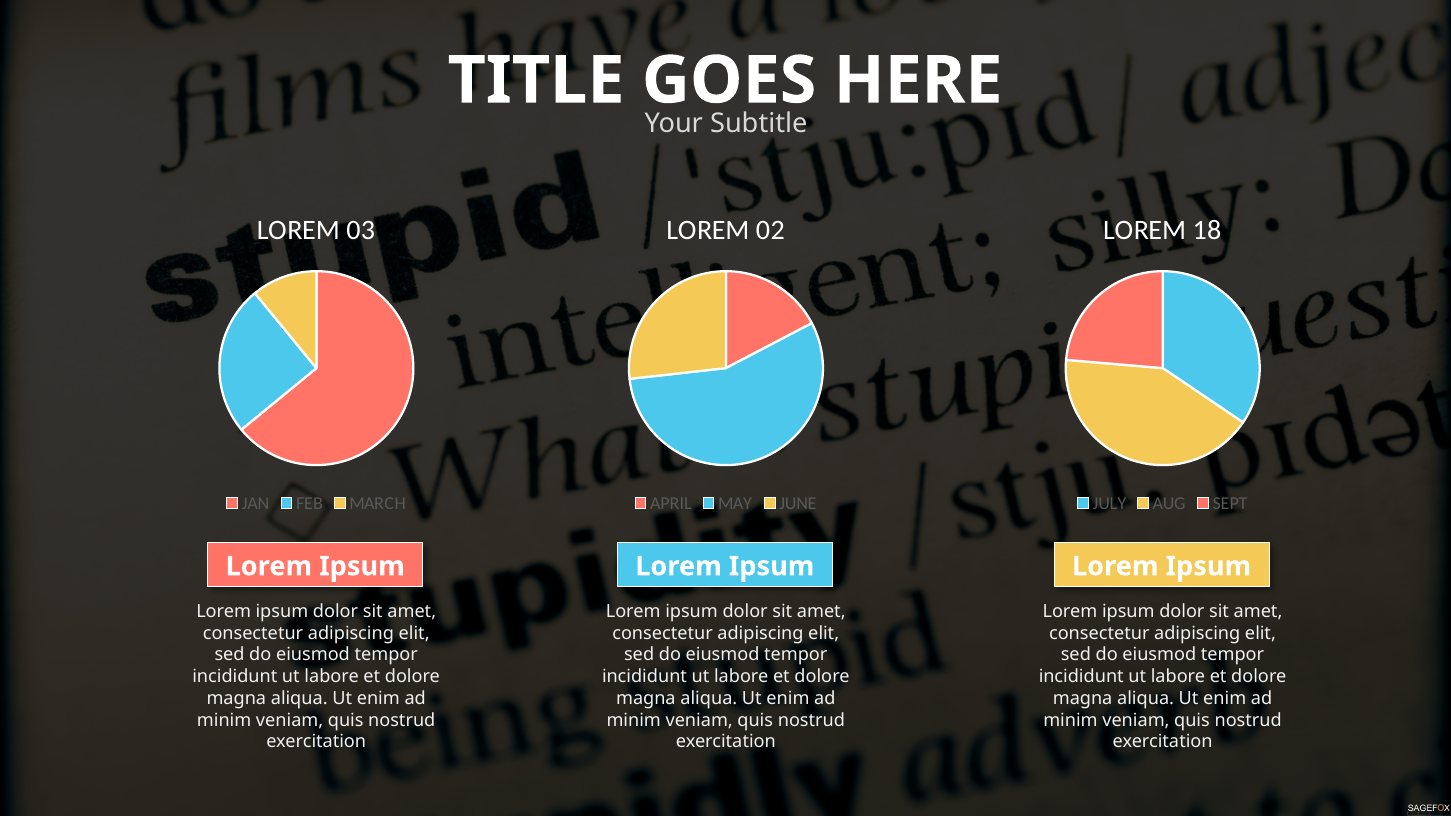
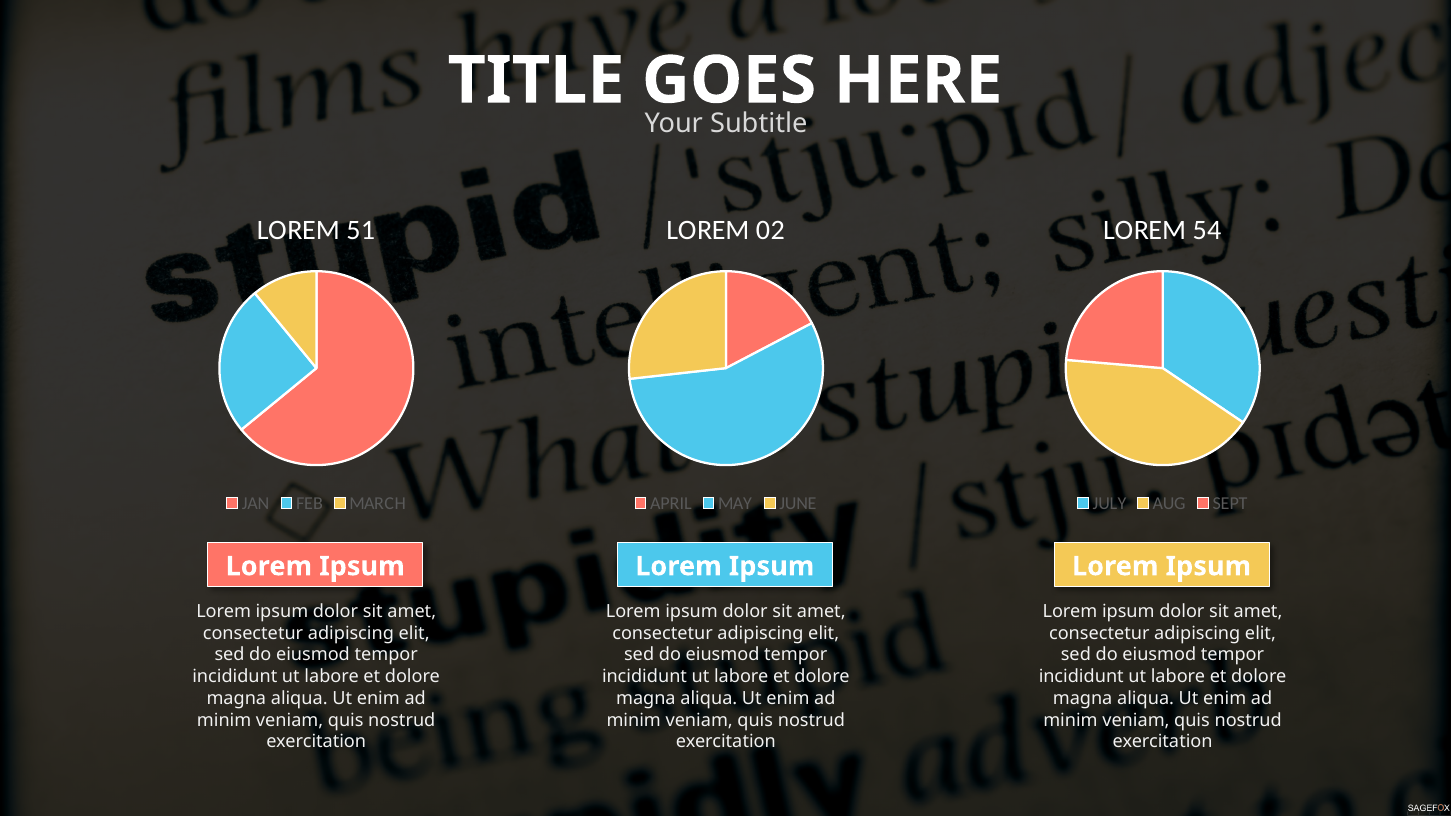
03: 03 -> 51 (361, 231)
18: 18 -> 54 (1207, 231)
